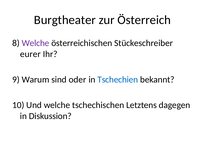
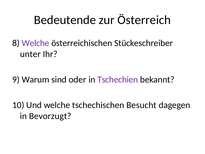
Burgtheater: Burgtheater -> Bedeutende (65, 20)
eurer: eurer -> unter (30, 54)
Tschechien colour: blue -> purple (118, 79)
Letztens: Letztens -> Besucht (141, 105)
Diskussion: Diskussion -> Bevorzugt (50, 116)
